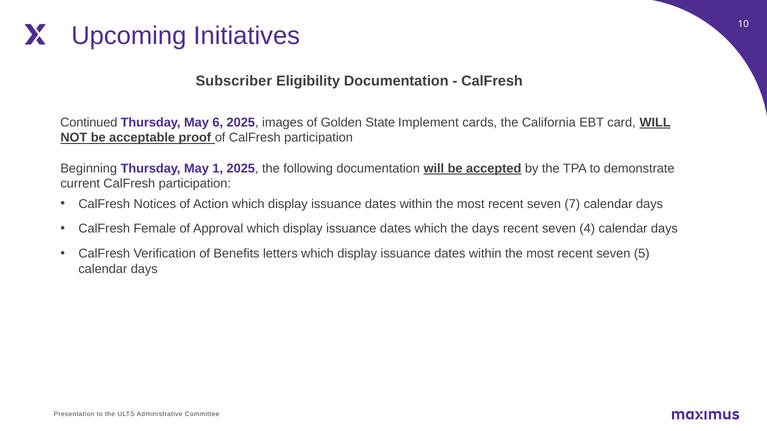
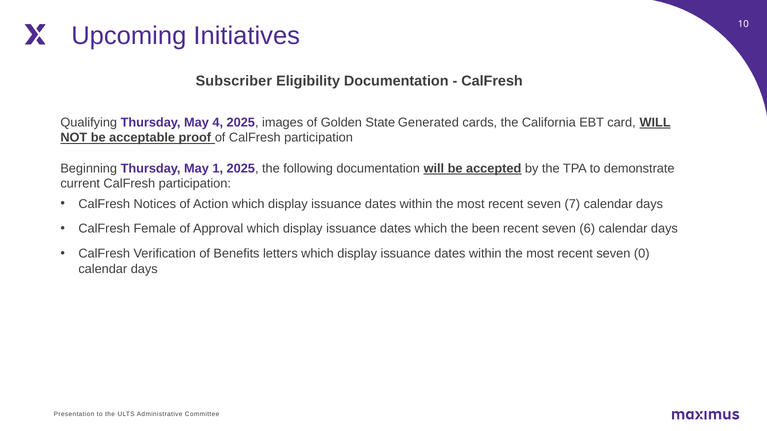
Continued: Continued -> Qualifying (89, 123)
6: 6 -> 4 (218, 123)
Implement: Implement -> Generated (428, 123)
the days: days -> been (486, 229)
4: 4 -> 6 (587, 229)
5: 5 -> 0 (642, 254)
